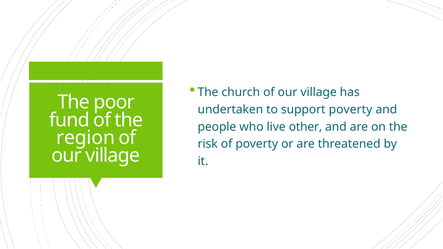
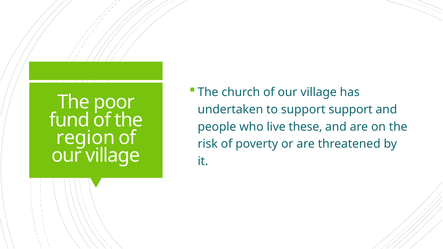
support poverty: poverty -> support (351, 110)
other: other -> these (305, 127)
